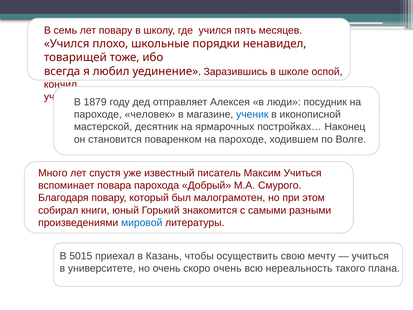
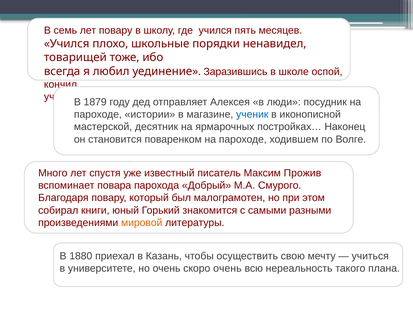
человек: человек -> истории (150, 114)
Максим Учиться: Учиться -> Прожив (302, 173)
мировой colour: blue -> orange (142, 223)
5015: 5015 -> 1880 (81, 256)
